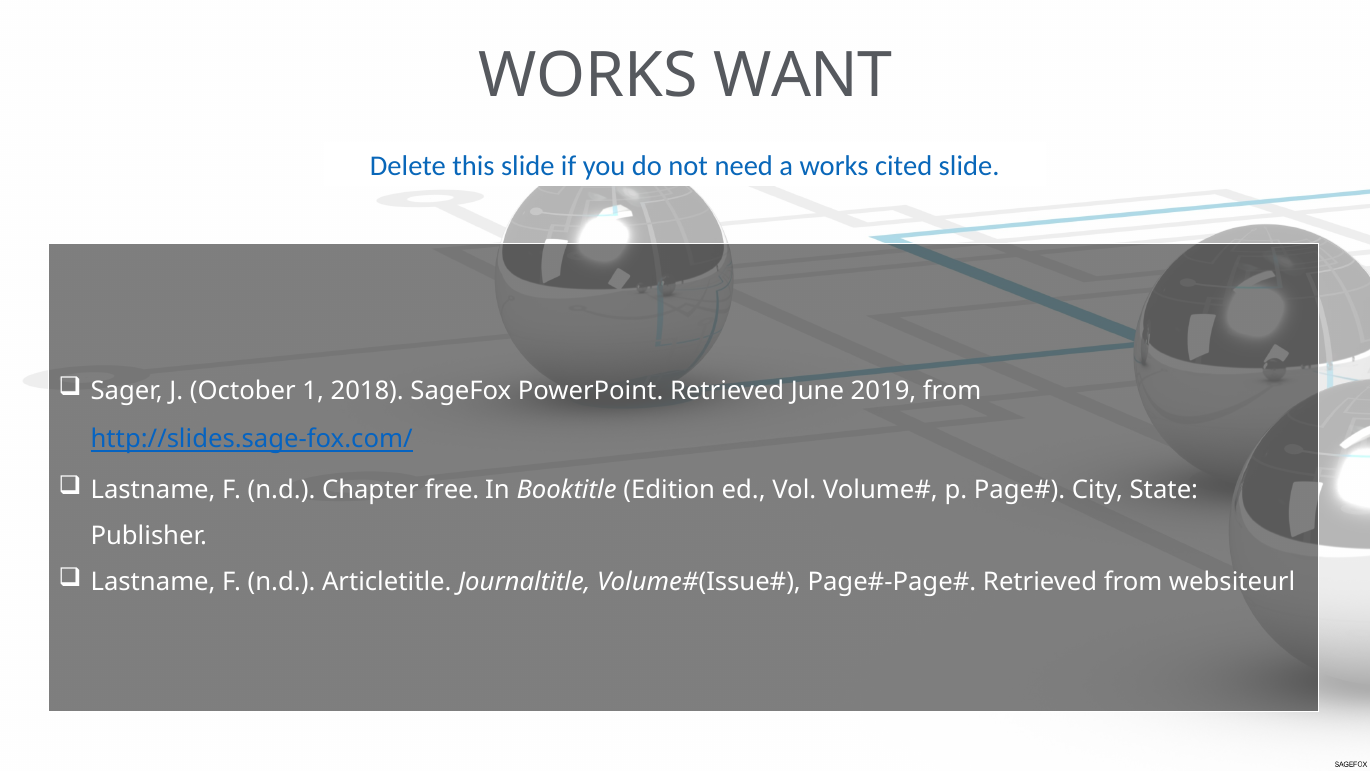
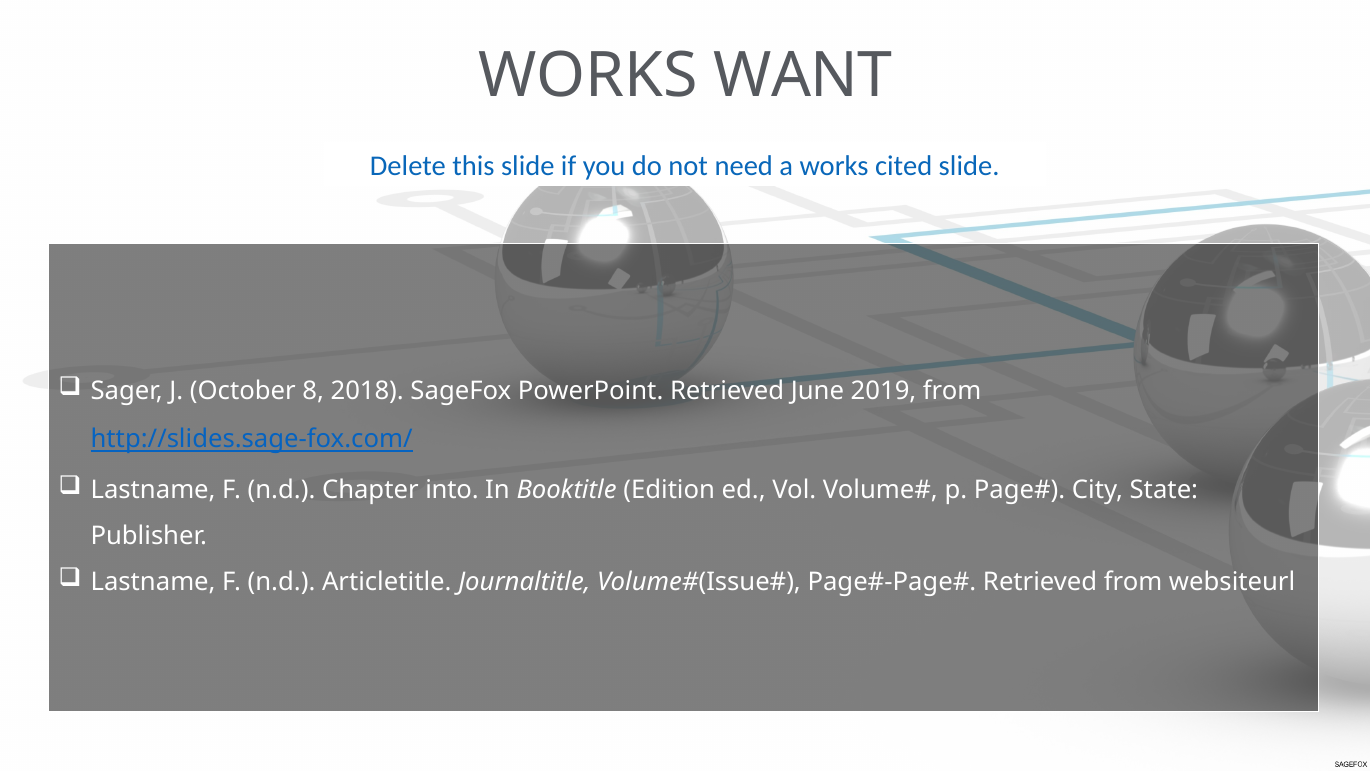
1: 1 -> 8 (313, 391)
free: free -> into (452, 490)
